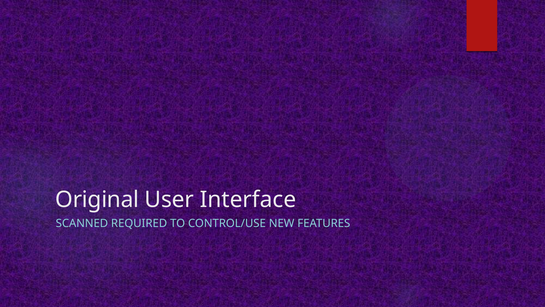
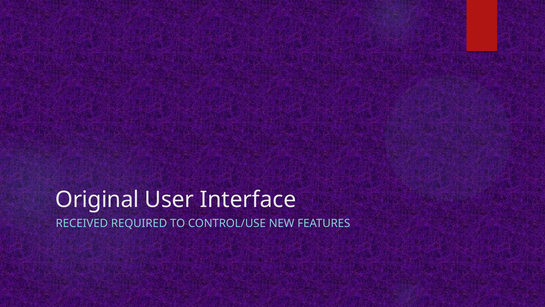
SCANNED: SCANNED -> RECEIVED (82, 223)
